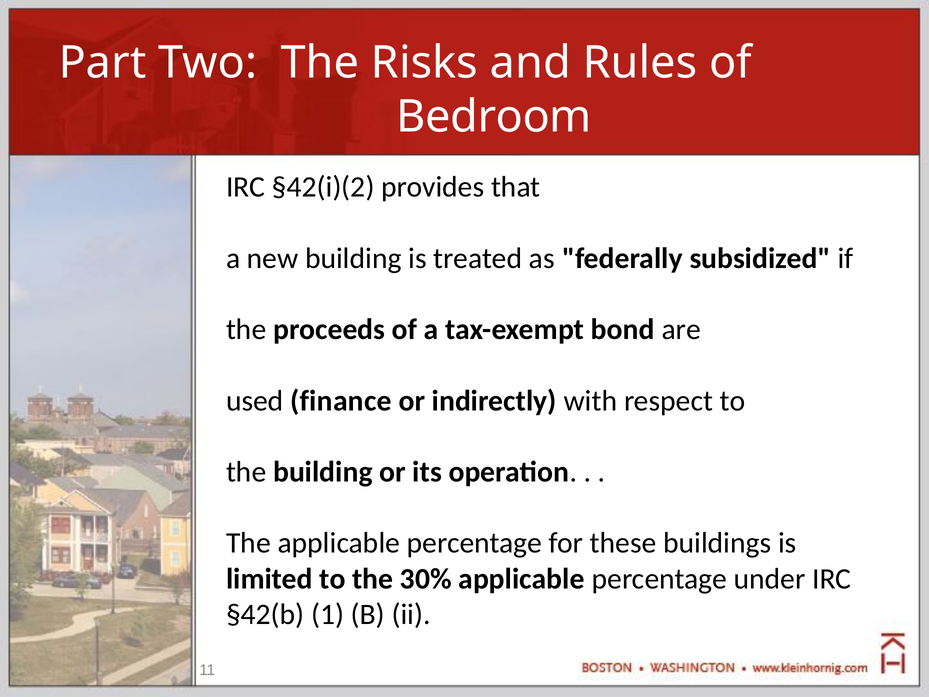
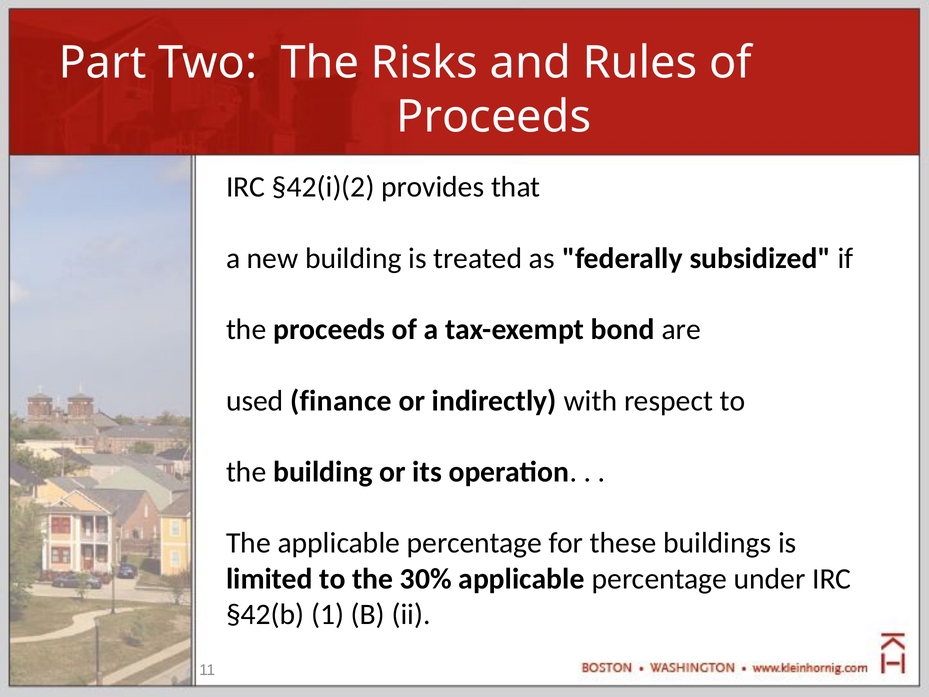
Bedroom: Bedroom -> Proceeds (494, 117)
